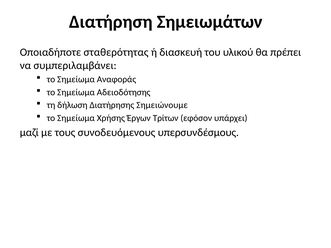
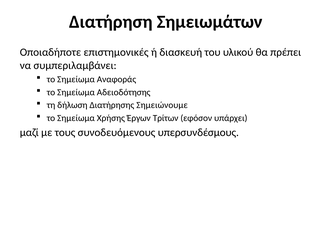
σταθερότητας: σταθερότητας -> επιστημονικές (116, 52)
